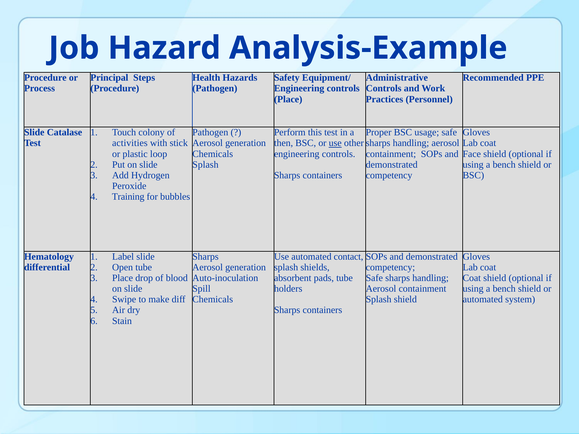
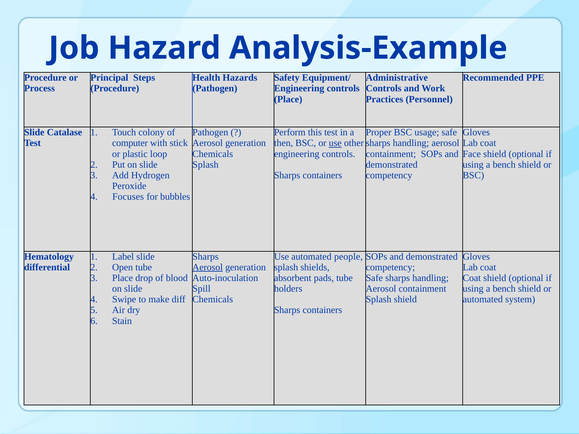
activities: activities -> computer (130, 143)
Training: Training -> Focuses (128, 197)
contact: contact -> people (348, 257)
Aerosol underline: none -> present (208, 267)
